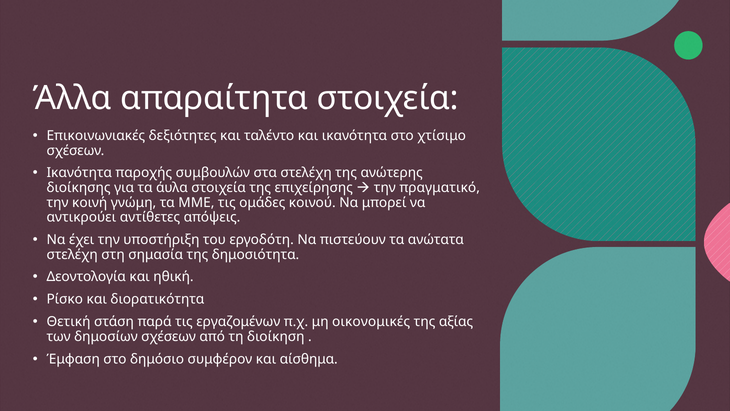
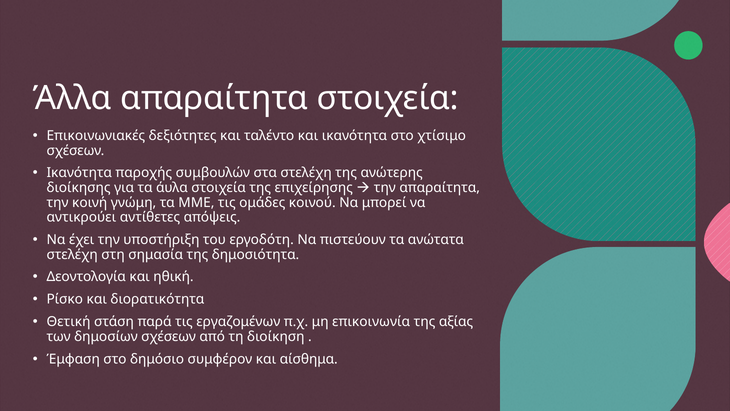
την πραγματικό: πραγματικό -> απαραίτητα (440, 188)
οικονομικές: οικονομικές -> επικοινωνία (371, 322)
